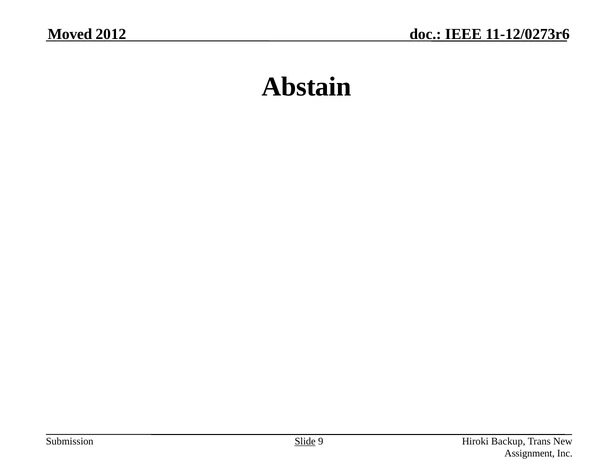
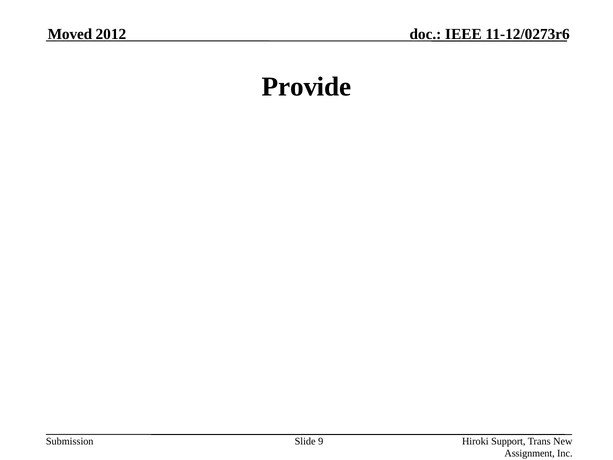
Abstain: Abstain -> Provide (307, 87)
Slide underline: present -> none (305, 441)
Backup: Backup -> Support (508, 441)
